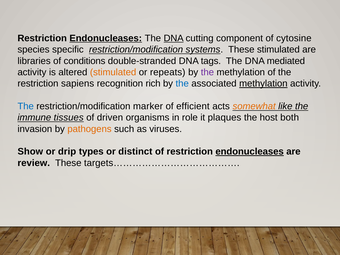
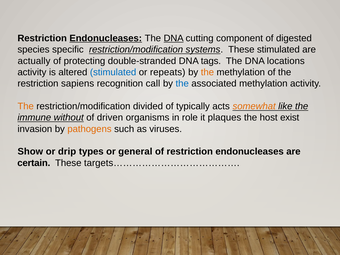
cytosine: cytosine -> digested (294, 38)
libraries: libraries -> actually (34, 61)
conditions: conditions -> protecting (84, 61)
mediated: mediated -> locations (286, 61)
stimulated colour: orange -> blue (113, 72)
the colour: purple -> orange (207, 72)
rich: rich -> call (153, 84)
methylation underline: present -> none (263, 84)
The colour: blue -> orange (26, 106)
marker: marker -> divided (148, 106)
efficient: efficient -> typically (193, 106)
tissues: tissues -> without (69, 118)
both: both -> exist (290, 118)
distinct: distinct -> general (135, 152)
endonucleases underline: present -> none (250, 152)
review: review -> certain (34, 163)
